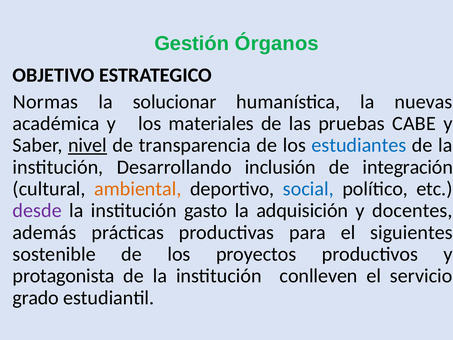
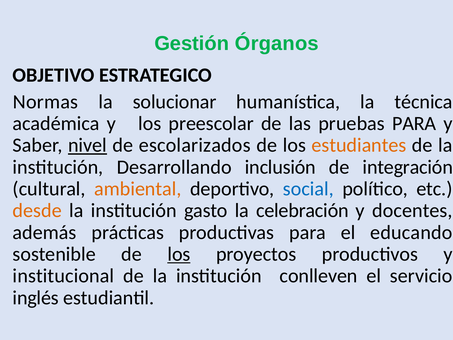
nuevas: nuevas -> técnica (424, 102)
materiales: materiales -> preescolar (211, 123)
pruebas CABE: CABE -> PARA (414, 123)
transparencia: transparencia -> escolarizados (195, 145)
estudiantes colour: blue -> orange (359, 145)
desde colour: purple -> orange (37, 210)
adquisición: adquisición -> celebración (302, 210)
siguientes: siguientes -> educando (411, 232)
los underline: none -> present (179, 254)
protagonista: protagonista -> institucional (63, 276)
grado: grado -> inglés (36, 298)
